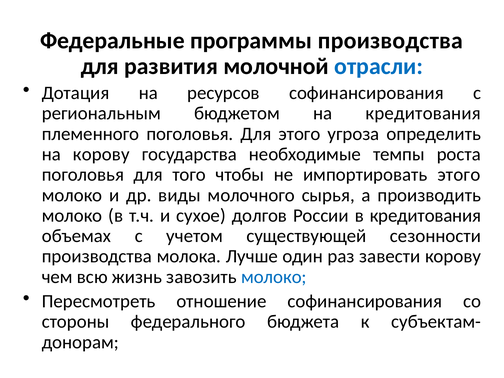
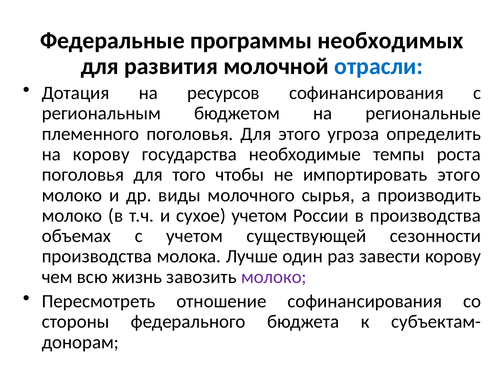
программы производства: производства -> необходимых (391, 41)
на кредитования: кредитования -> региональные (423, 113)
сухое долгов: долгов -> учетом (259, 216)
в кредитования: кредитования -> производства (425, 216)
молоко colour: blue -> purple (274, 277)
